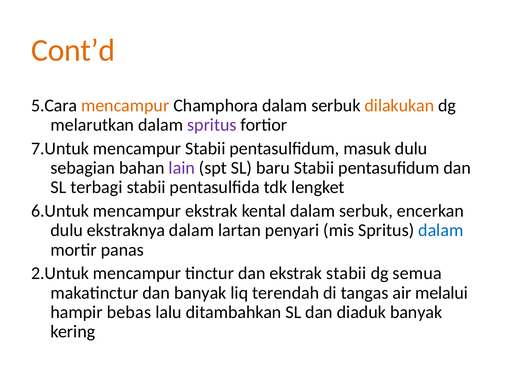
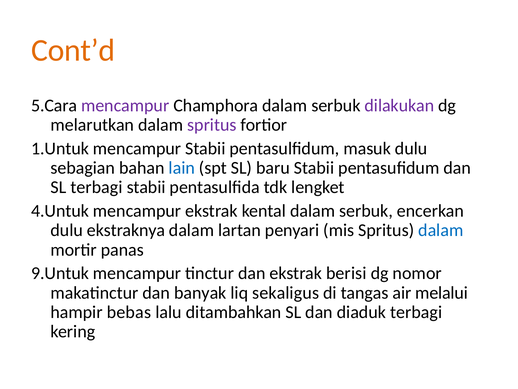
mencampur colour: orange -> purple (125, 105)
dilakukan colour: orange -> purple (399, 105)
7.Untuk: 7.Untuk -> 1.Untuk (60, 148)
lain colour: purple -> blue (182, 168)
6.Untuk: 6.Untuk -> 4.Untuk (60, 211)
2.Untuk: 2.Untuk -> 9.Untuk (60, 273)
ekstrak stabii: stabii -> berisi (346, 273)
semua: semua -> nomor (417, 273)
terendah: terendah -> sekaligus (286, 292)
diaduk banyak: banyak -> terbagi (416, 312)
